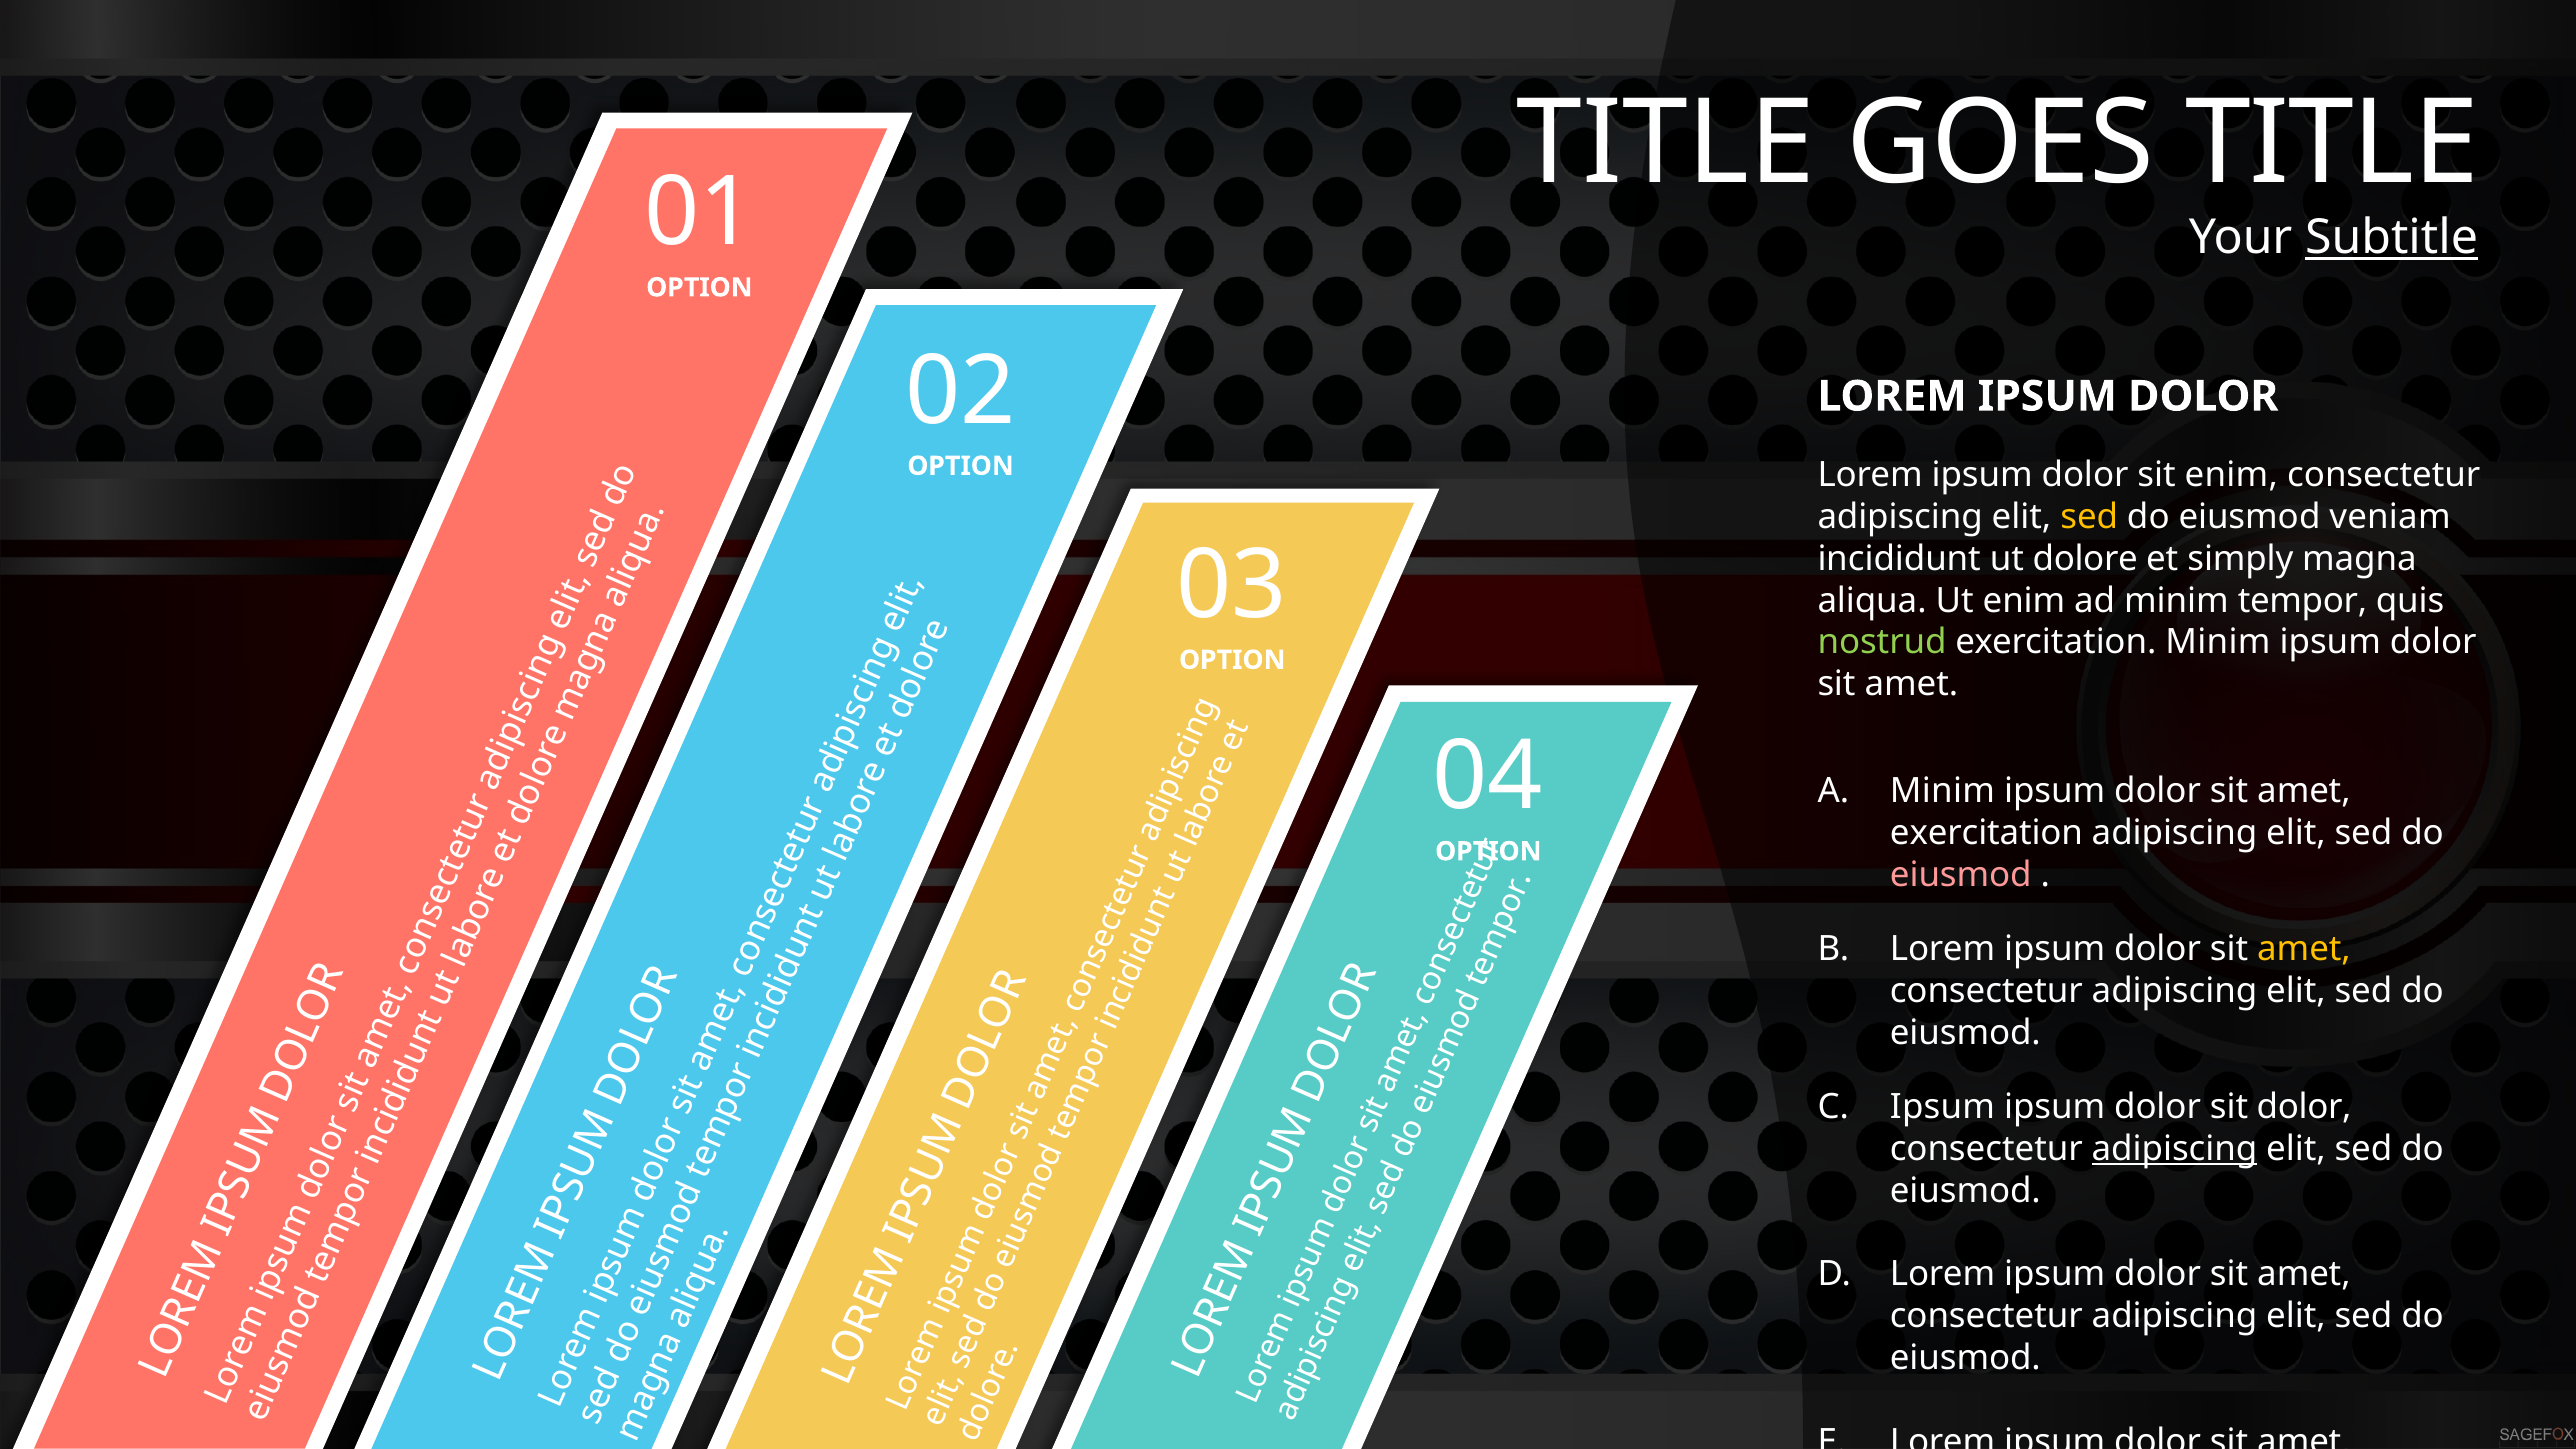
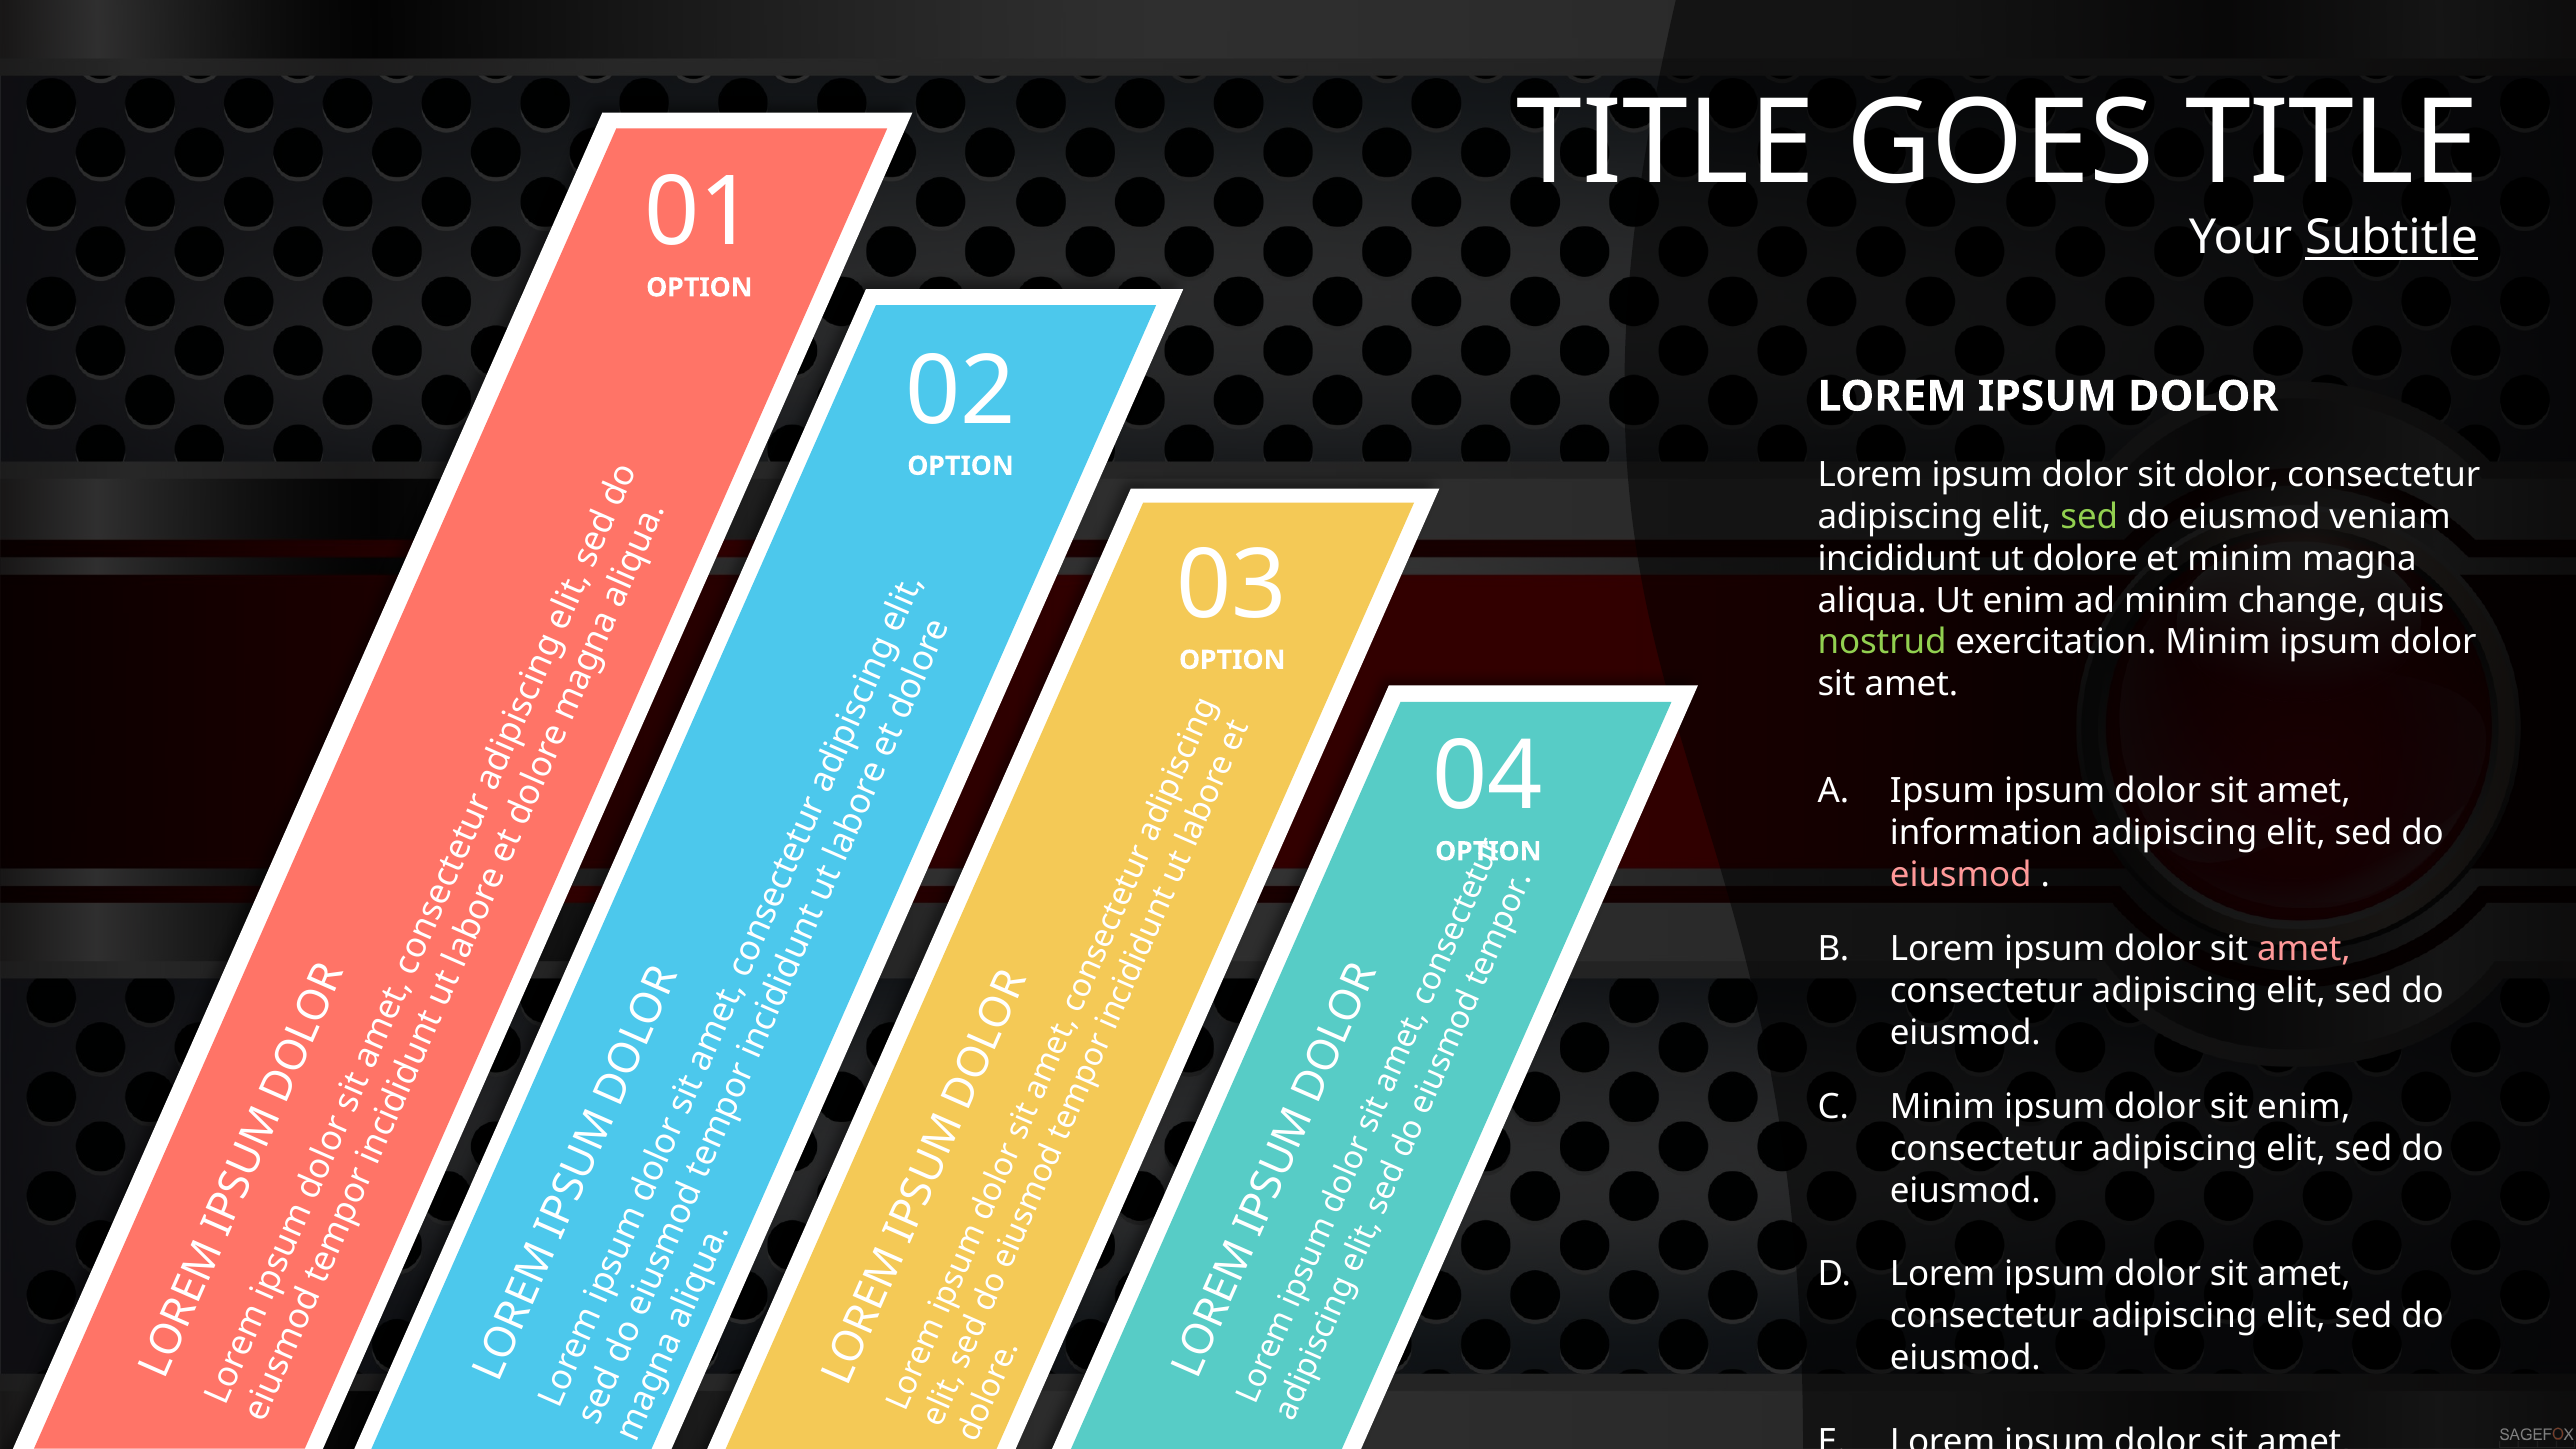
sit enim: enim -> dolor (2232, 475)
sed colour: yellow -> light green (2089, 517)
et simply: simply -> minim (2240, 559)
tempor: tempor -> change (2302, 601)
Minim: Minim -> Ipsum (1942, 791)
exercitation: exercitation -> information (1987, 833)
amet colour: yellow -> pink (2304, 949)
Ipsum: Ipsum -> Minim (1942, 1107)
sit dolor: dolor -> enim (2304, 1107)
adipiscing underline: present -> none (2175, 1149)
